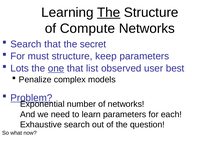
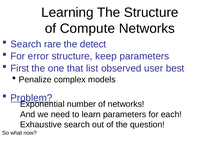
The underline: present -> none (109, 12)
Search that: that -> rare (53, 44)
secret: secret -> detect (93, 44)
must: must -> error (38, 56)
Lots: Lots -> First (20, 68)
one underline: present -> none (56, 68)
